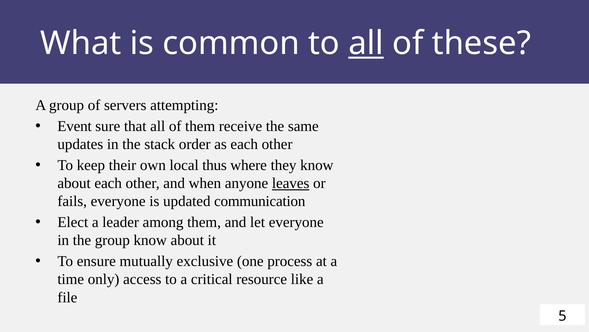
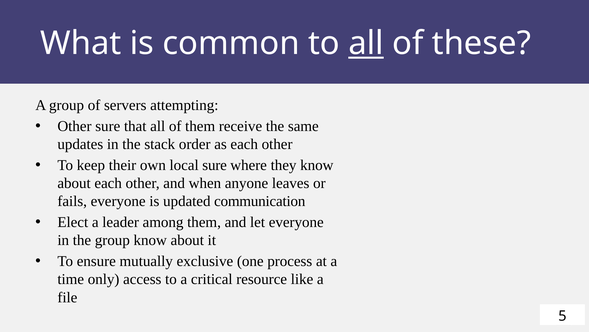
Event: Event -> Other (74, 126)
local thus: thus -> sure (215, 165)
leaves underline: present -> none (291, 183)
